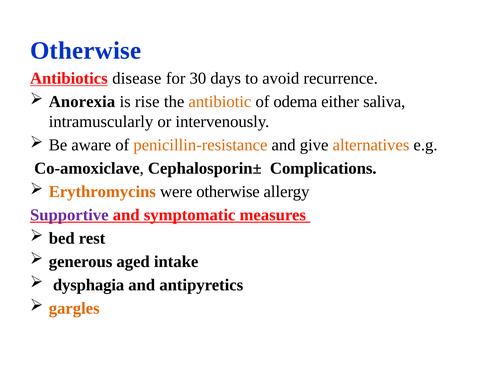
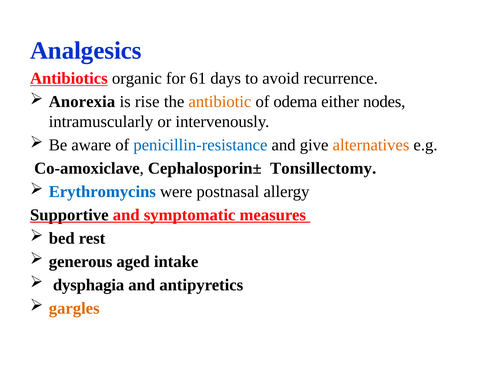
Otherwise: Otherwise -> Analgesics (86, 51)
disease: disease -> organic (137, 78)
30: 30 -> 61 (198, 78)
saliva: saliva -> nodes (384, 102)
penicillin-resistance colour: orange -> blue (200, 145)
Complications: Complications -> Tonsillectomy (323, 168)
Erythromycins colour: orange -> blue (102, 192)
were otherwise: otherwise -> postnasal (228, 192)
Supportive colour: purple -> black (69, 215)
